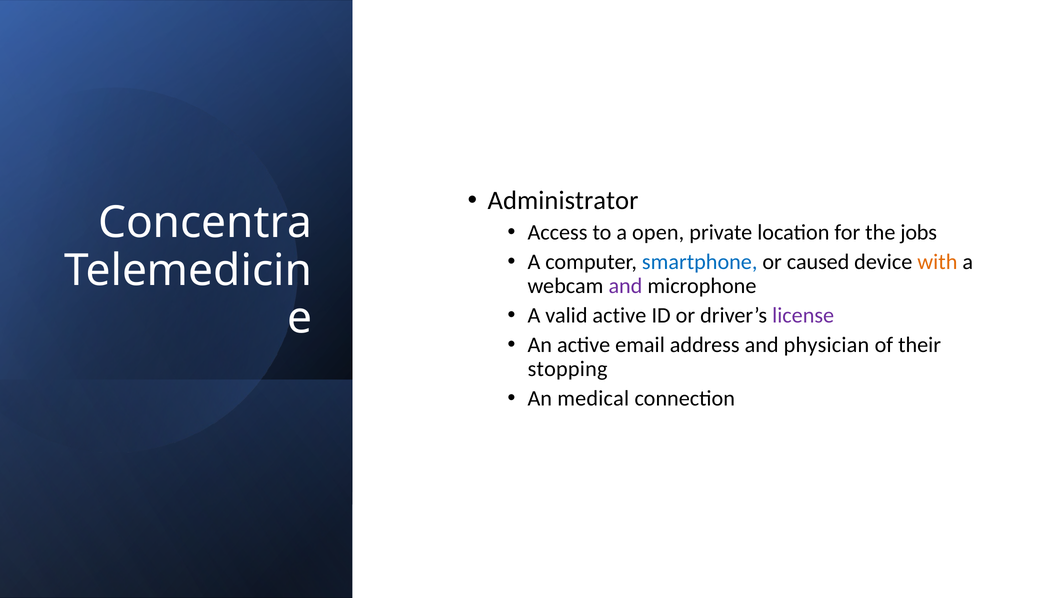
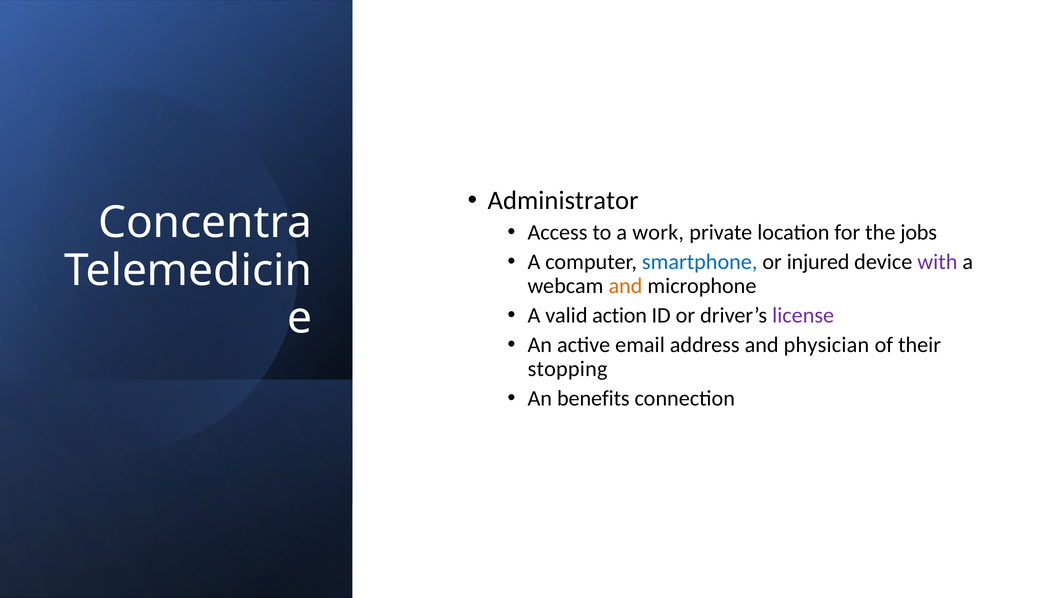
open: open -> work (658, 233)
caused: caused -> injured (818, 262)
with colour: orange -> purple (937, 262)
and colour: purple -> orange (625, 286)
valid active: active -> action (620, 316)
medical: medical -> benefits (593, 399)
